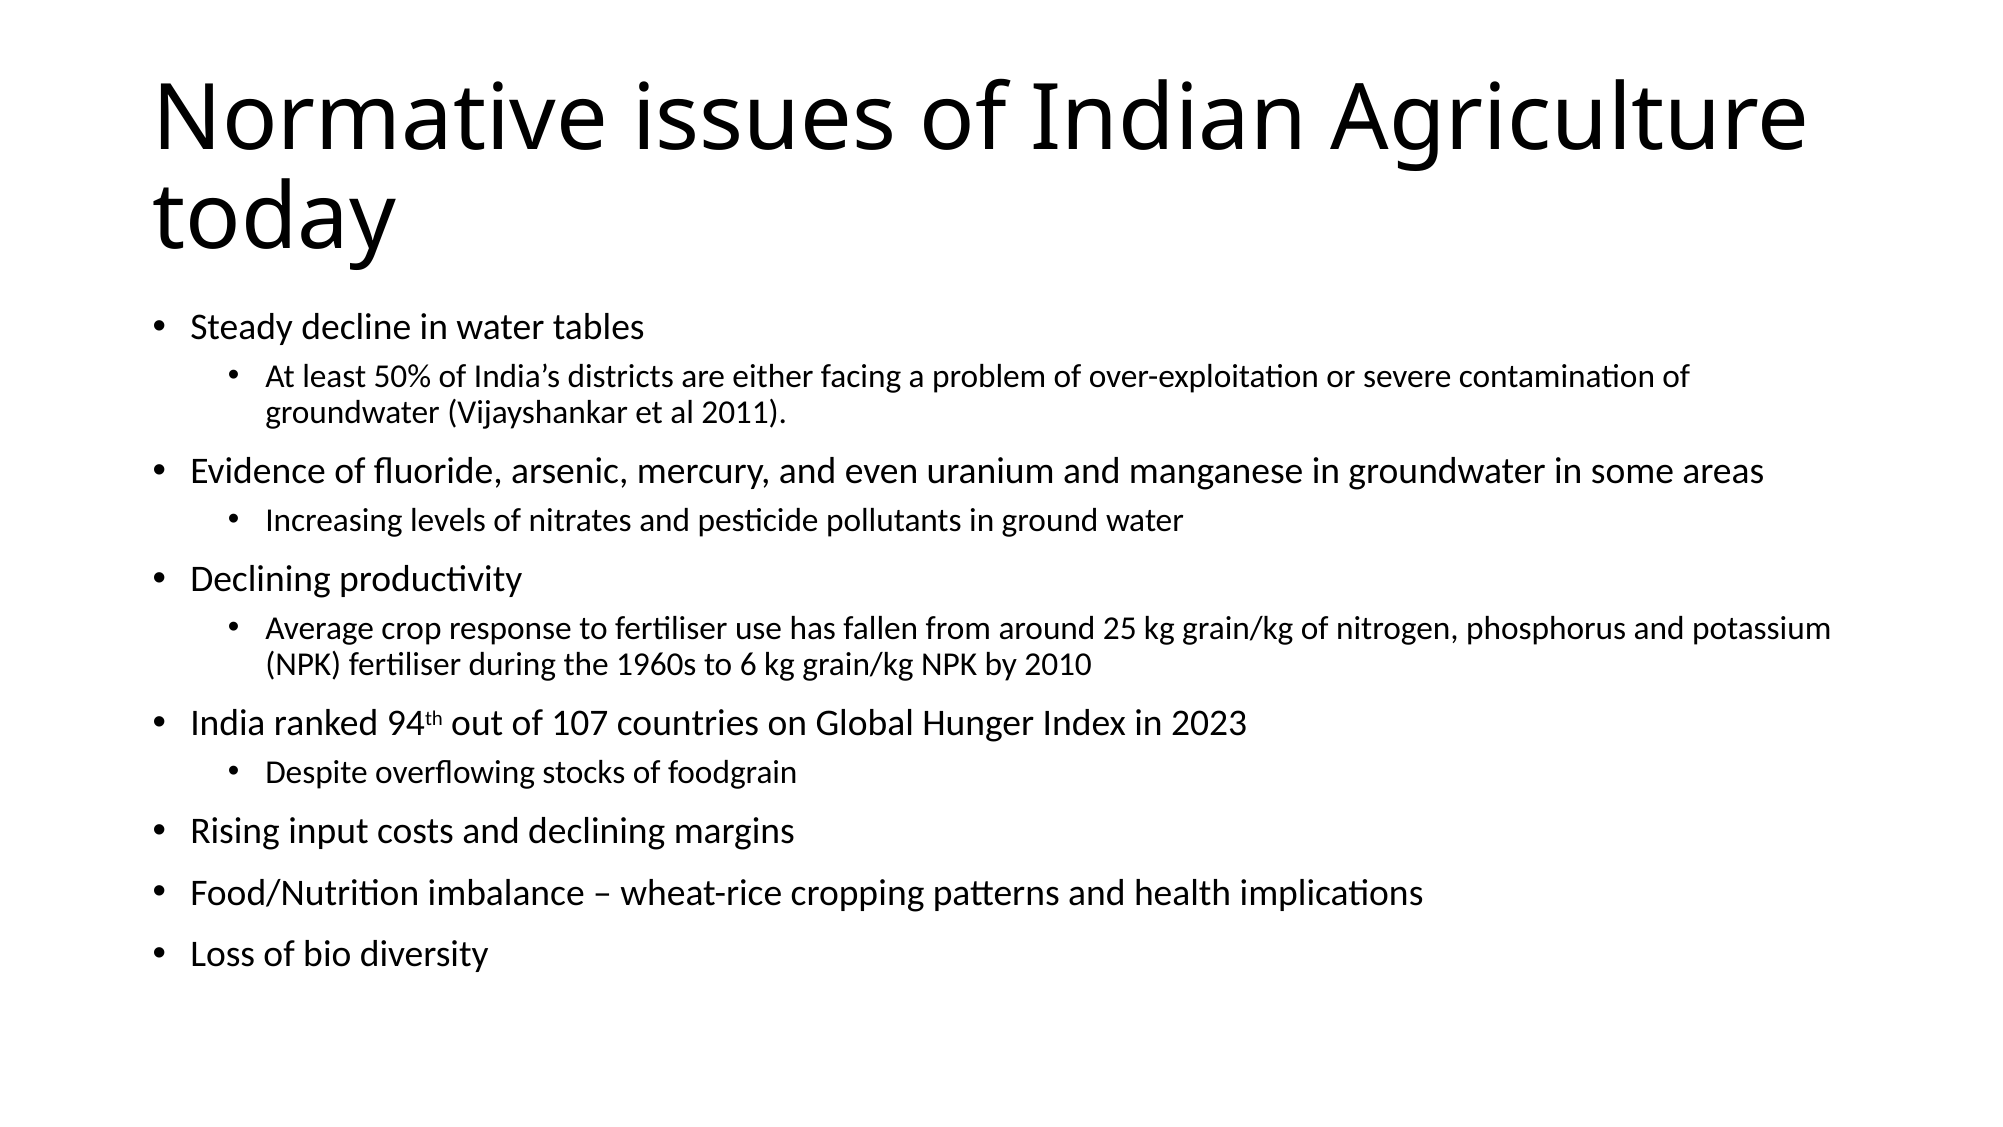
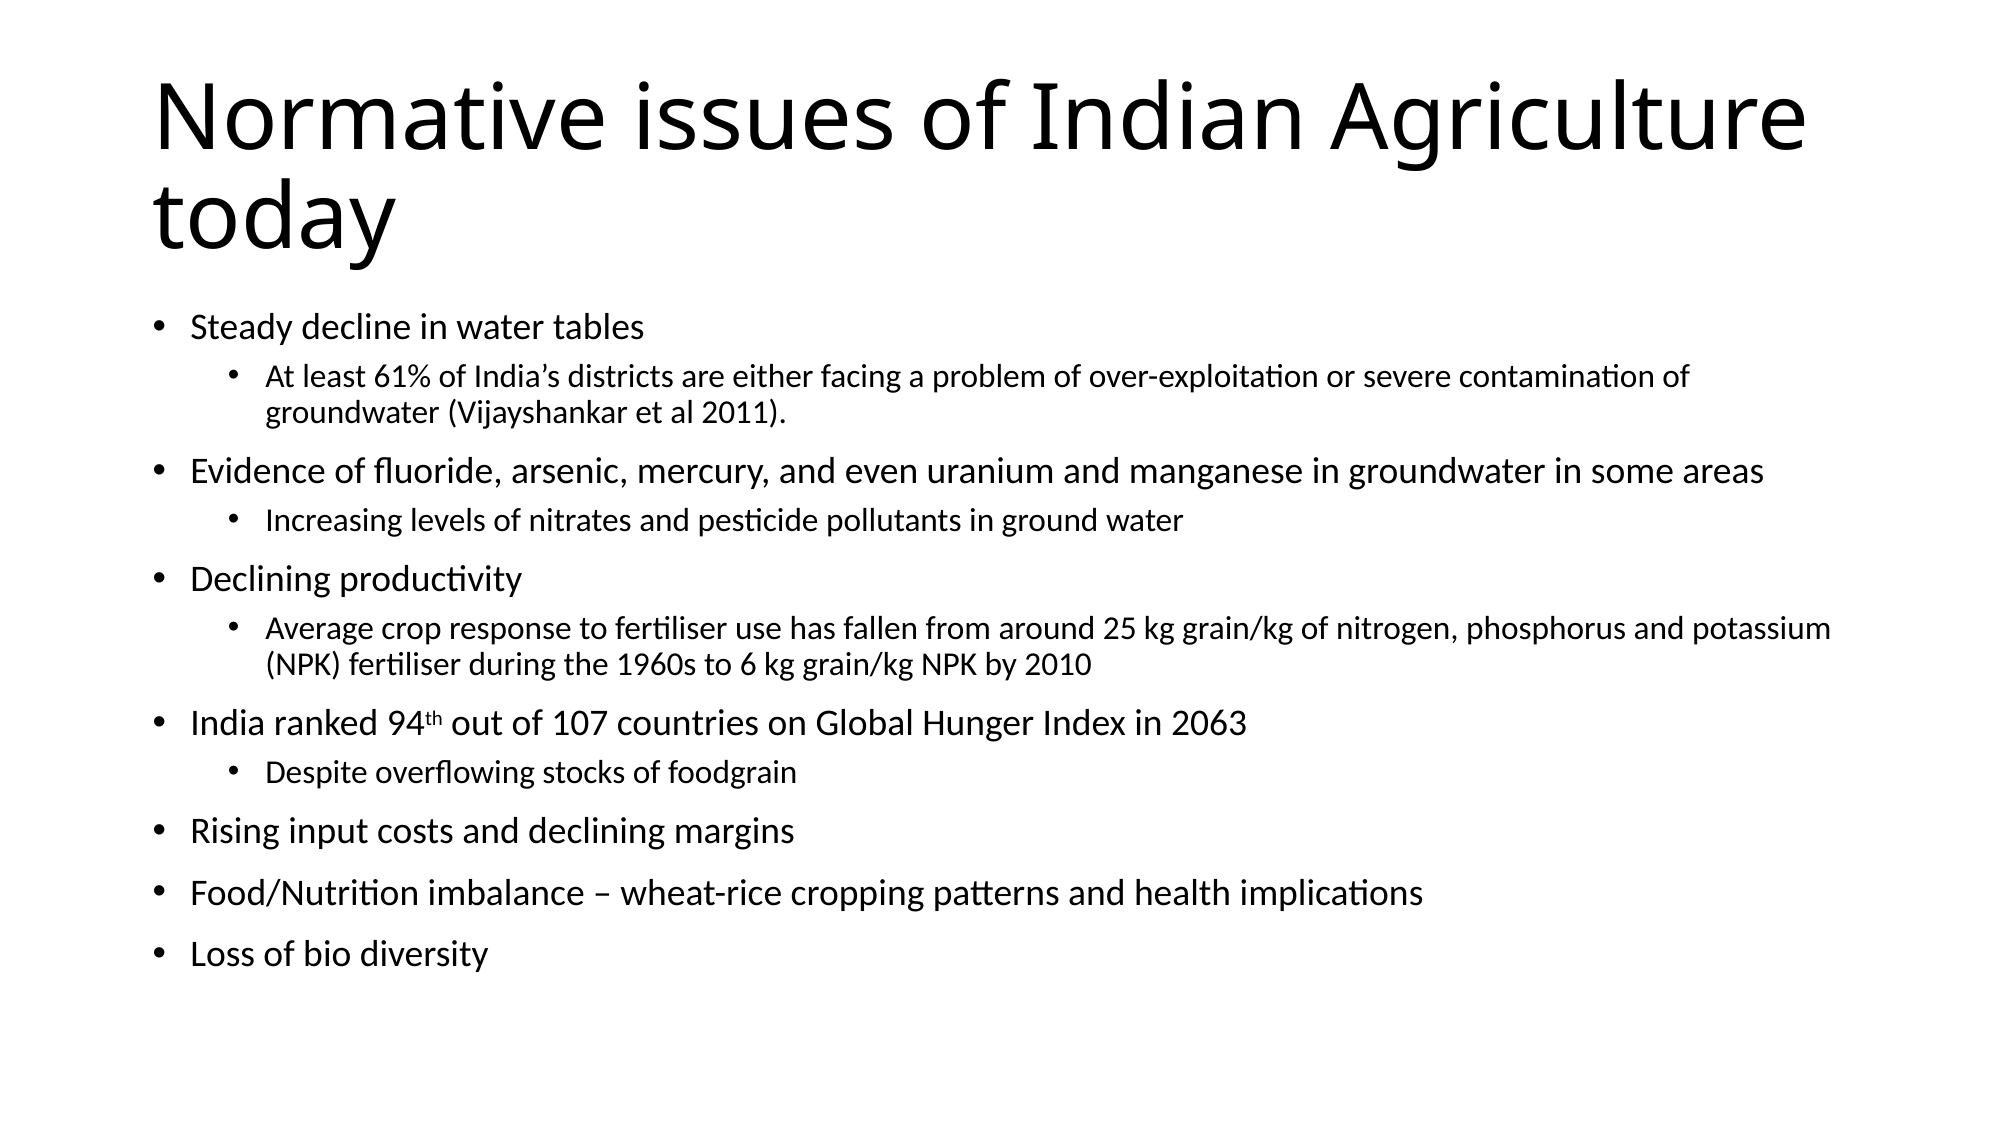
50%: 50% -> 61% (402, 376)
2023: 2023 -> 2063 (1209, 723)
